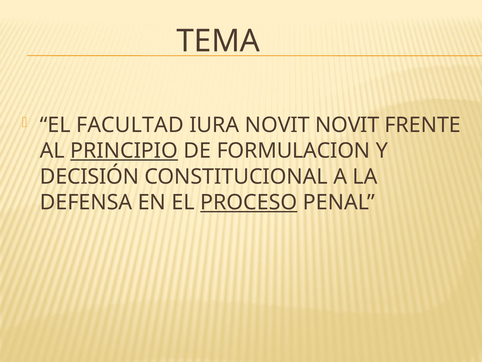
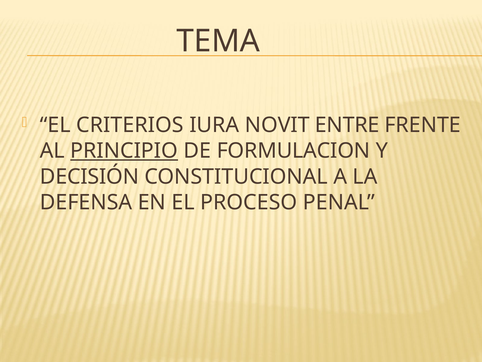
FACULTAD: FACULTAD -> CRITERIOS (130, 125)
NOVIT NOVIT: NOVIT -> ENTRE (347, 125)
PROCESO underline: present -> none (249, 202)
